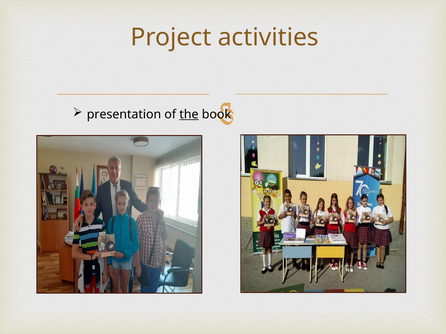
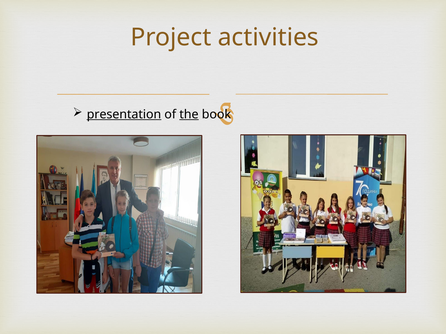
presentation underline: none -> present (124, 115)
